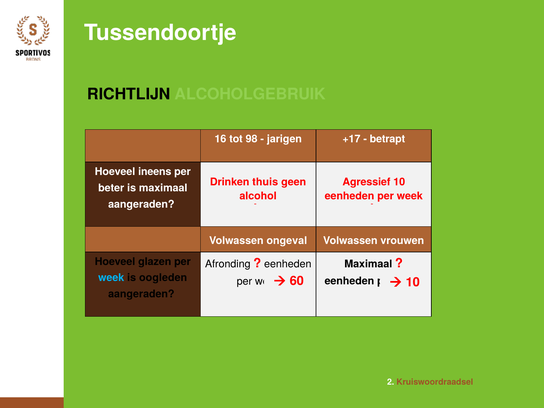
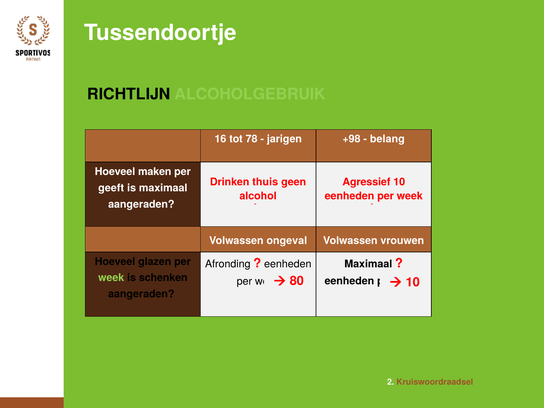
98: 98 -> 78 (252, 139)
+17: +17 -> +98 (351, 139)
betrapt: betrapt -> belang (387, 139)
ineens: ineens -> maken (155, 172)
beter: beter -> geeft (111, 188)
week colour: light blue -> light green (111, 278)
oogleden: oogleden -> schenken (163, 278)
60: 60 -> 80 (297, 281)
